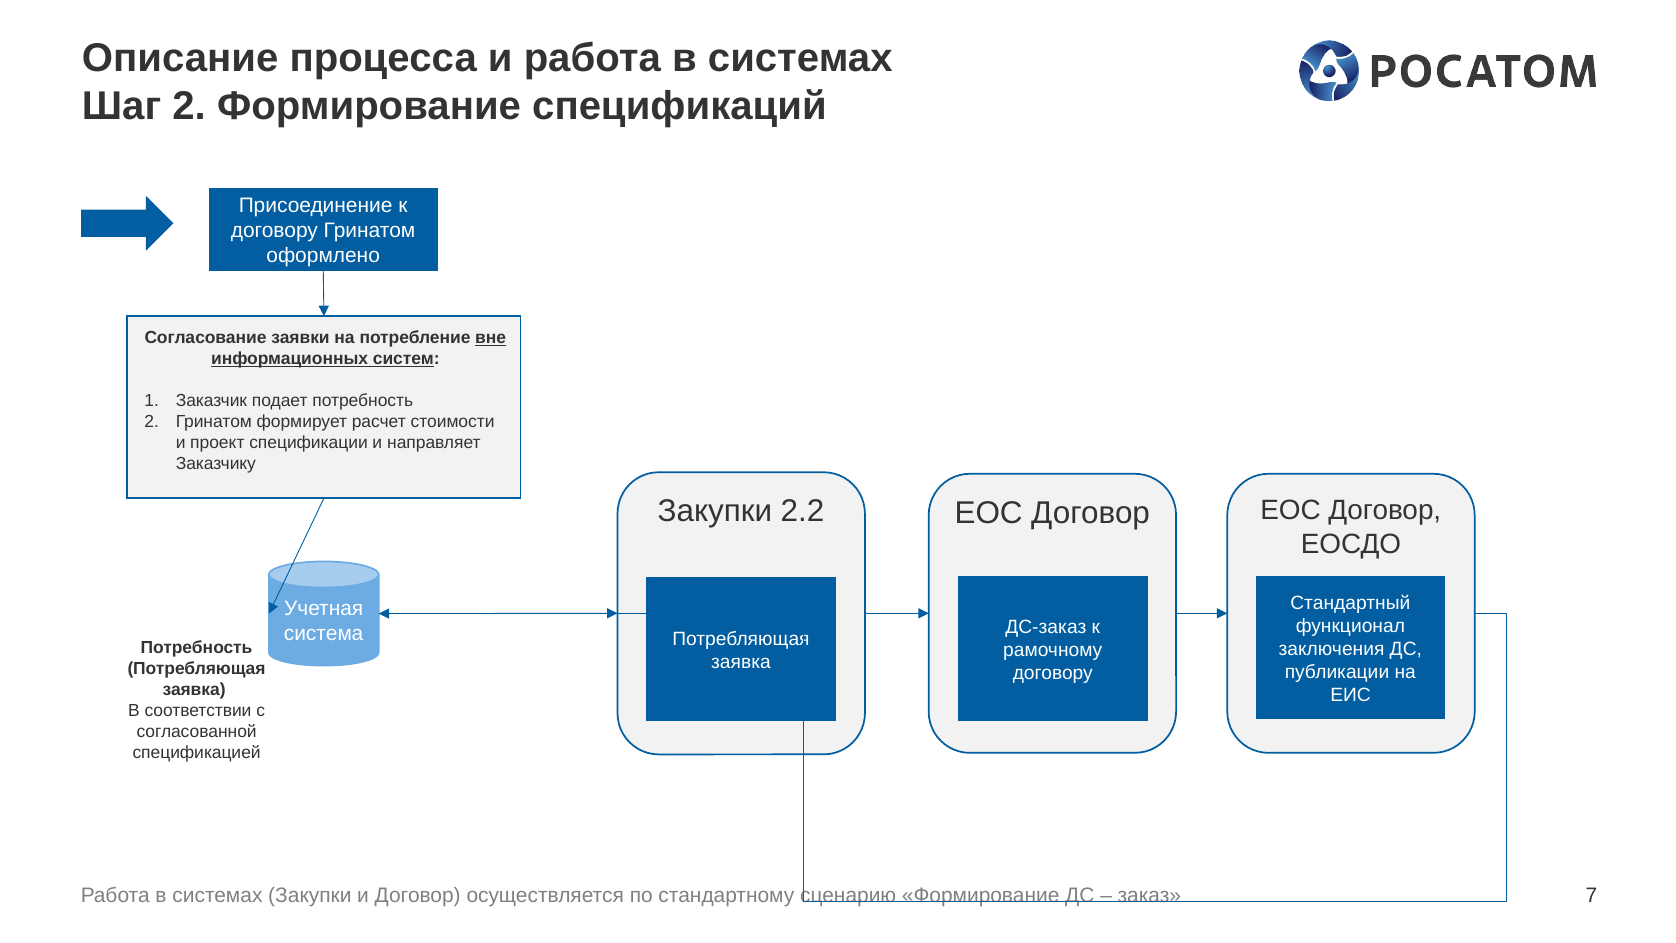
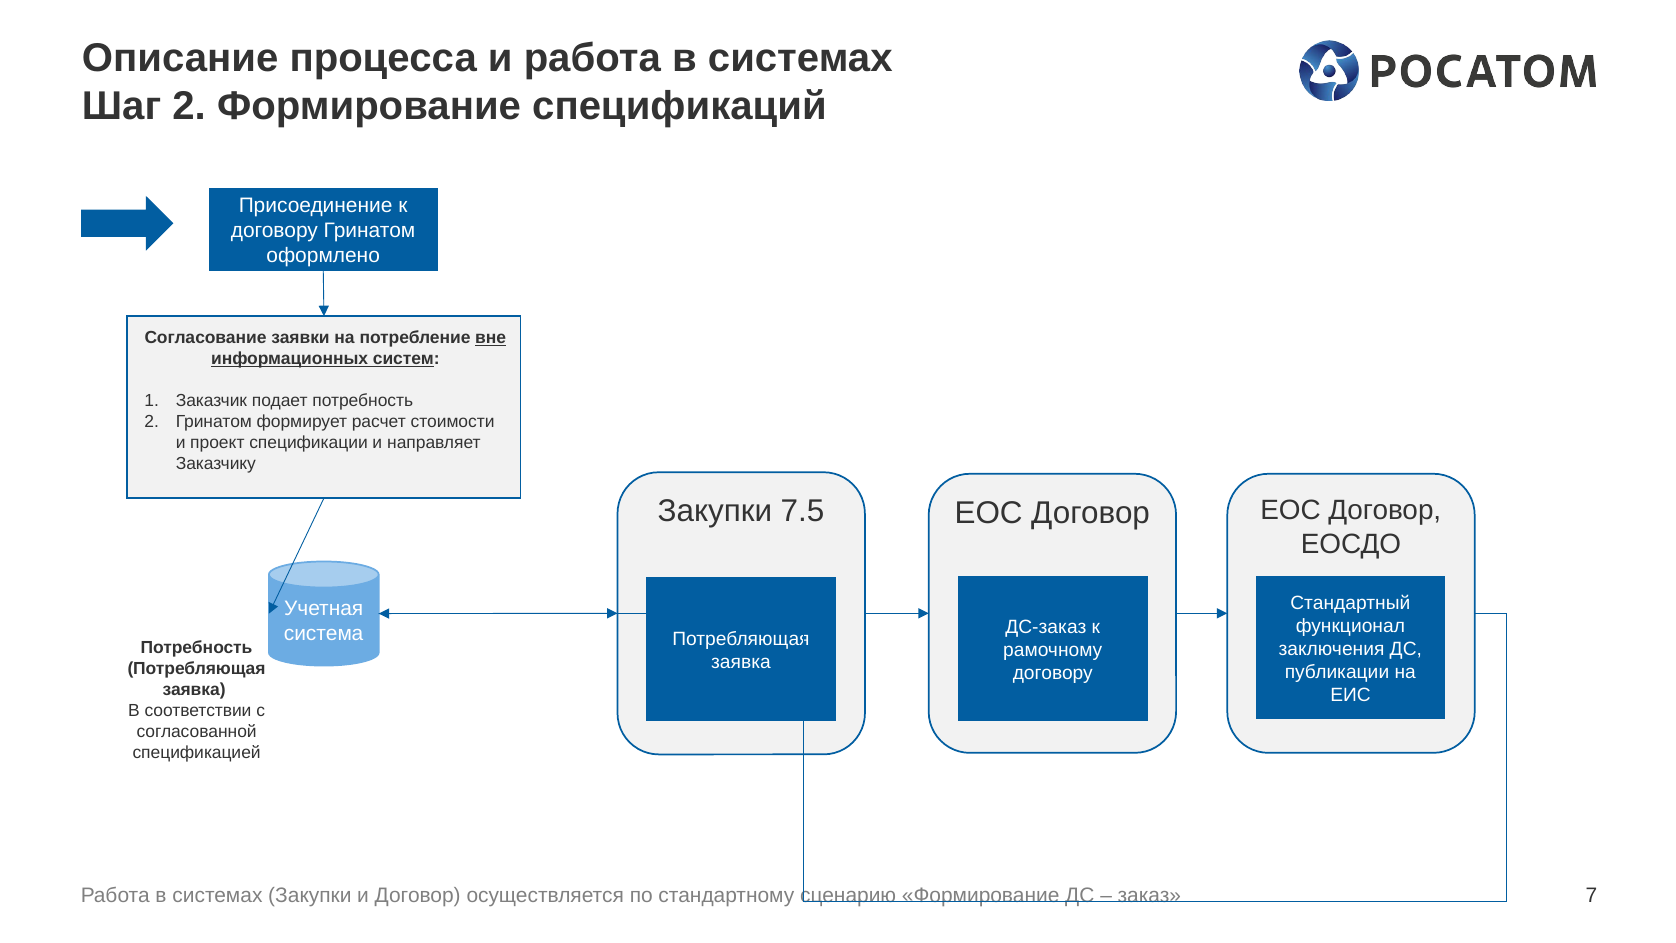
2.2: 2.2 -> 7.5 (803, 511)
